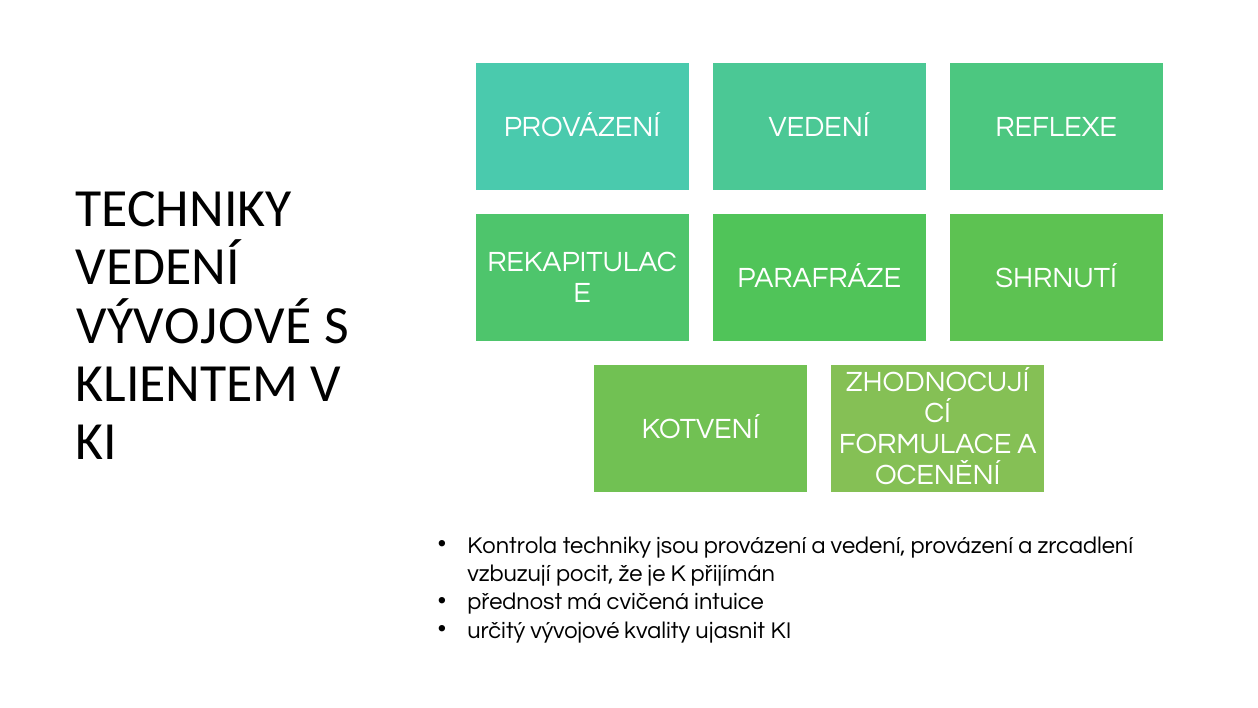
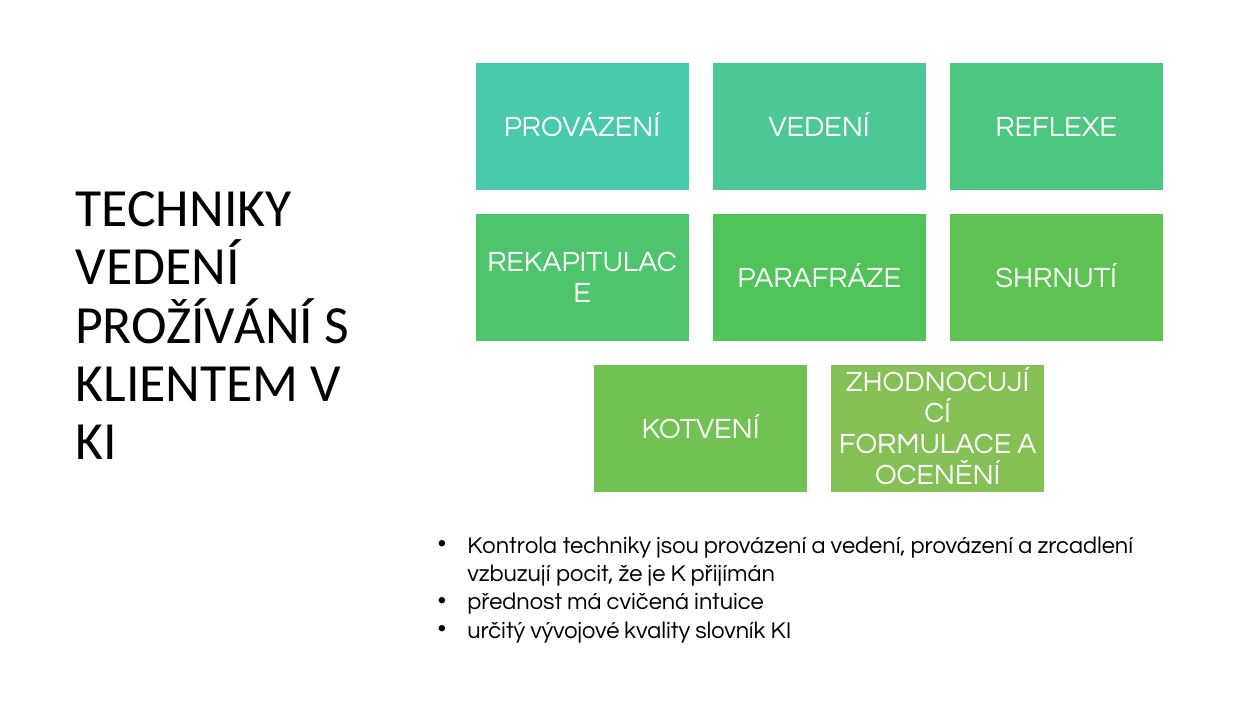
VÝVOJOVÉ: VÝVOJOVÉ -> PROŽÍVÁNÍ (194, 325)
ujasnit: ujasnit -> slovník (730, 630)
